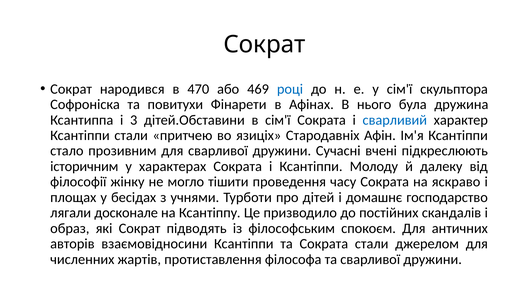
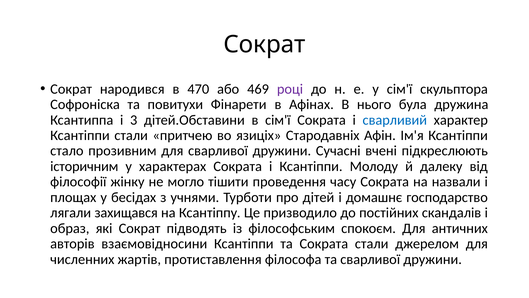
році colour: blue -> purple (290, 89)
яскраво: яскраво -> назвали (456, 182)
досконале: досконале -> захищався (126, 213)
